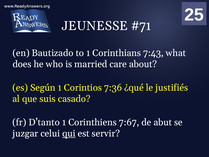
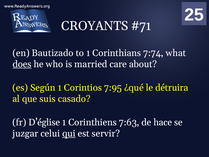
JEUNESSE: JEUNESSE -> CROYANTS (95, 26)
7:43: 7:43 -> 7:74 (153, 53)
does underline: none -> present (22, 64)
7:36: 7:36 -> 7:95 (113, 88)
justifiés: justifiés -> détruira (172, 88)
D’tanto: D’tanto -> D’église (44, 122)
7:67: 7:67 -> 7:63 (129, 122)
abut: abut -> hace (163, 122)
